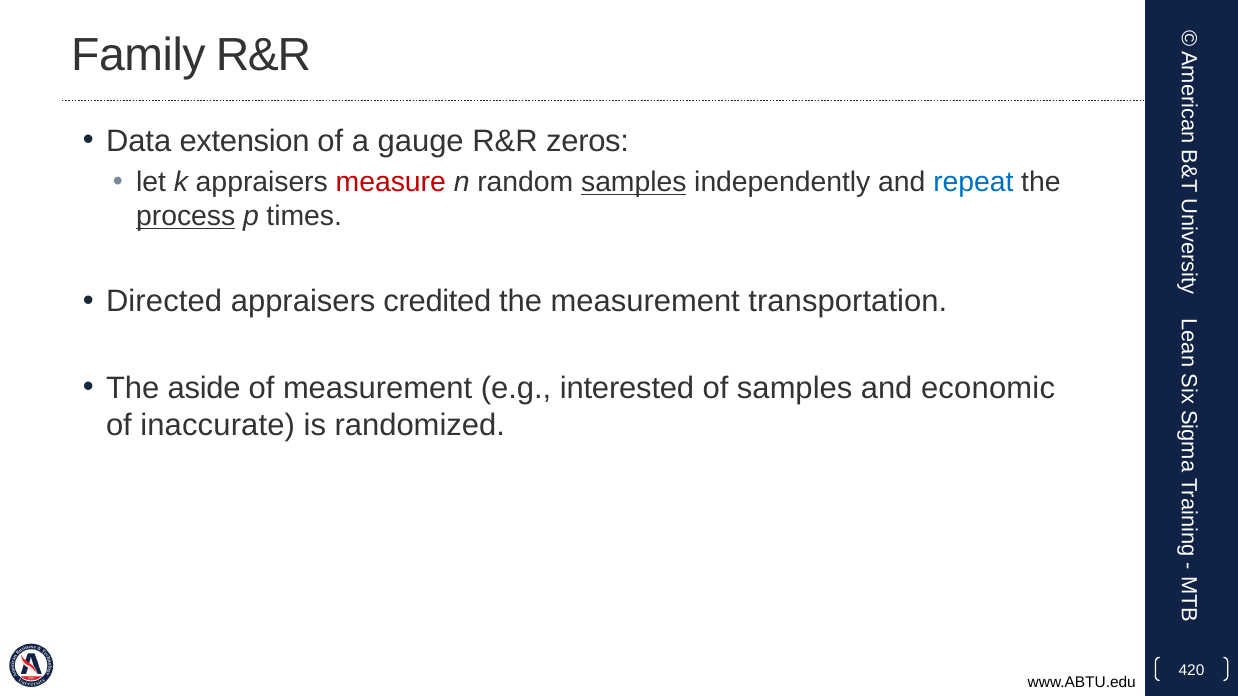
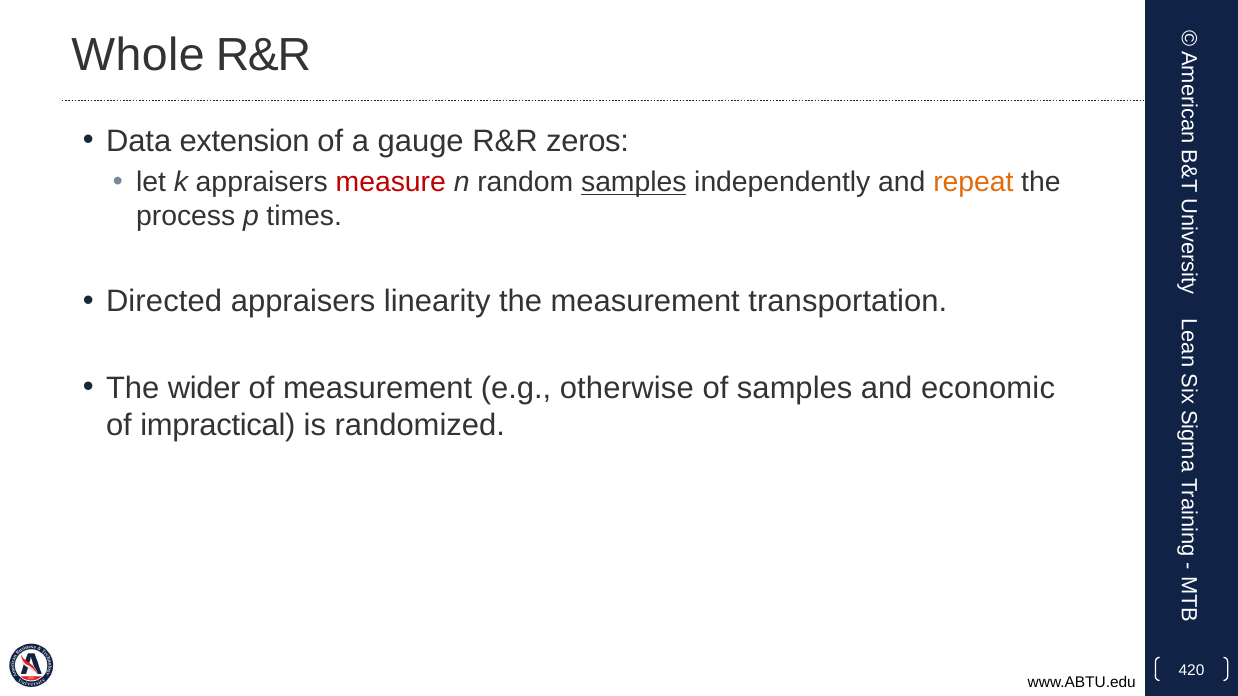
Family: Family -> Whole (138, 55)
repeat colour: blue -> orange (973, 182)
process underline: present -> none (186, 216)
credited: credited -> linearity (437, 302)
aside: aside -> wider (204, 388)
interested: interested -> otherwise (627, 388)
inaccurate: inaccurate -> impractical (218, 426)
